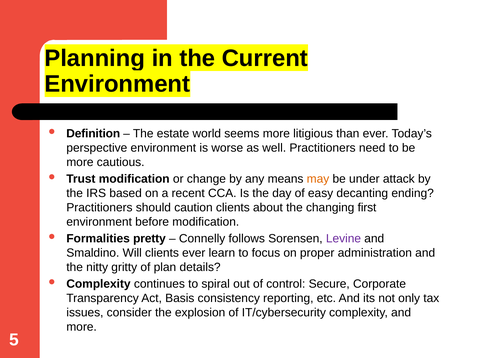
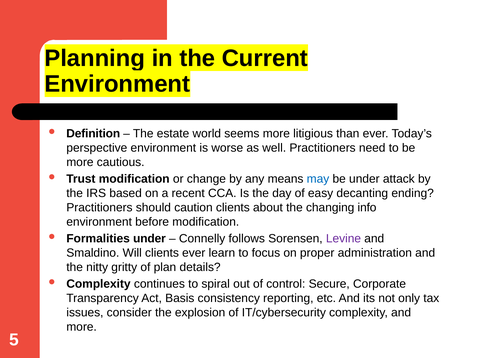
may colour: orange -> blue (318, 179)
first: first -> info (367, 208)
Formalities pretty: pretty -> under (149, 239)
